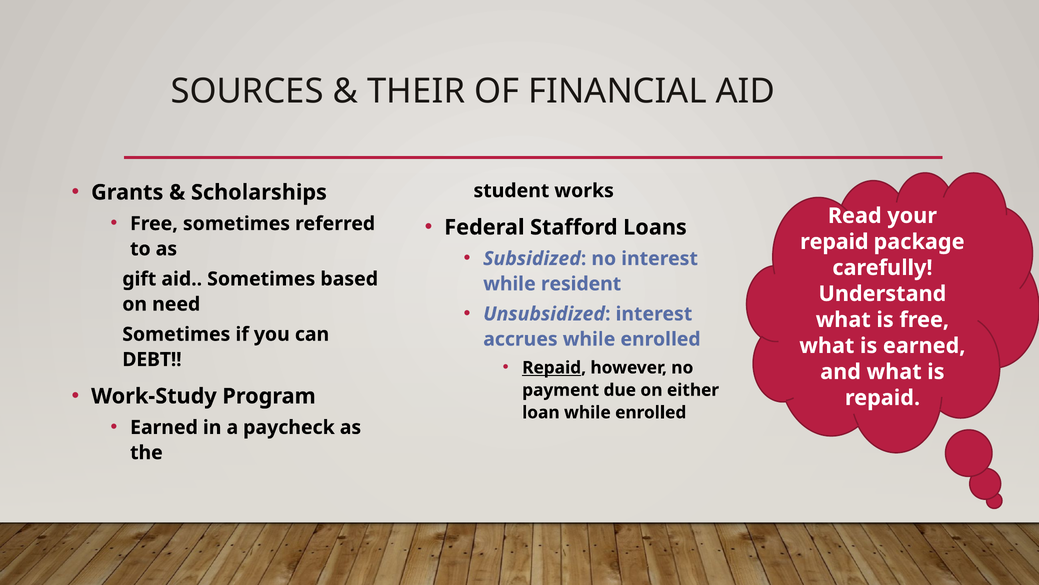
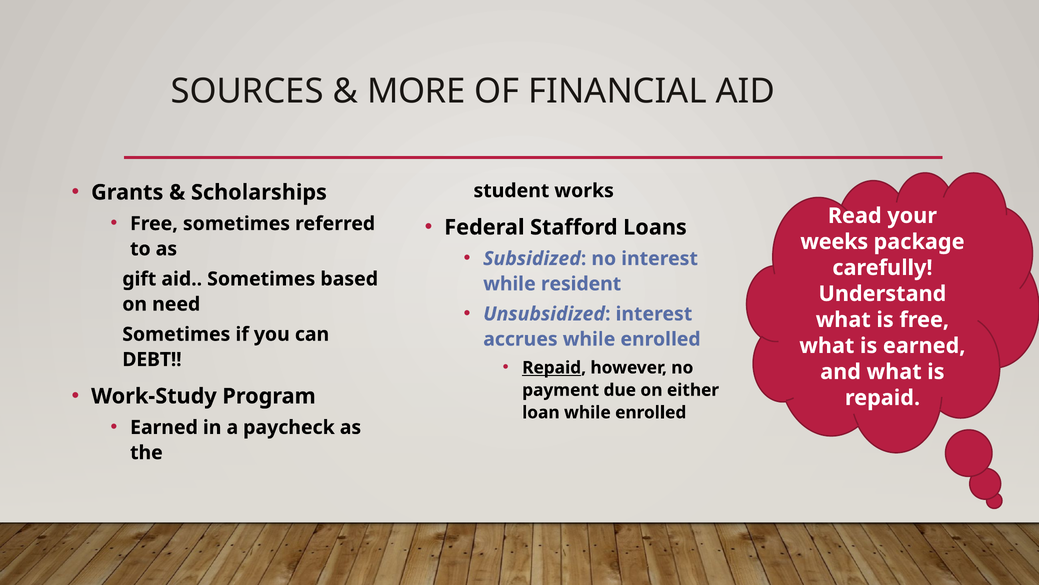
THEIR: THEIR -> MORE (416, 91)
repaid: repaid -> weeks (834, 242)
